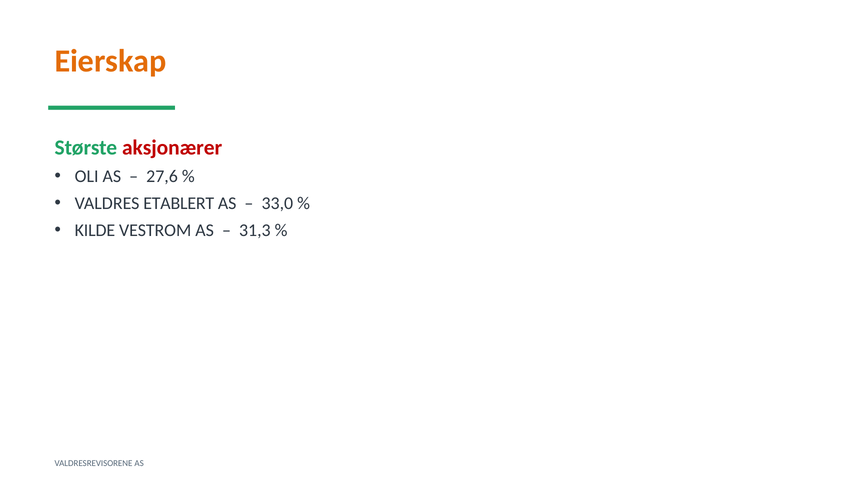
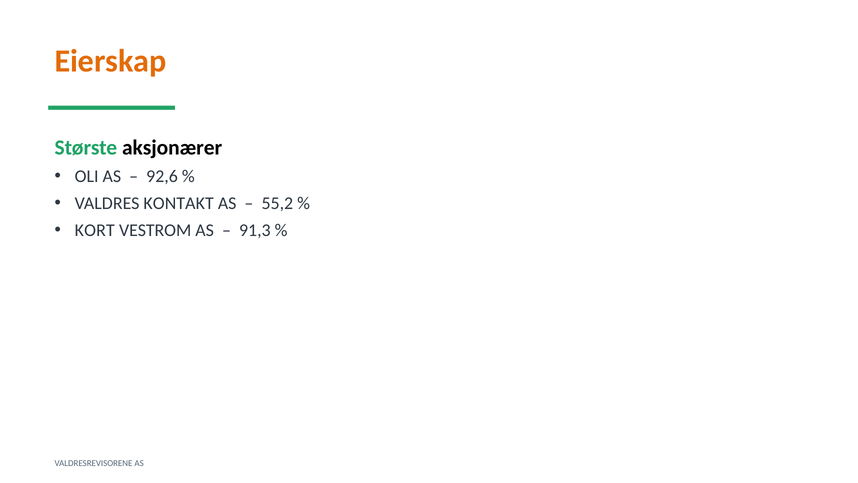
aksjonærer colour: red -> black (172, 148)
27,6: 27,6 -> 92,6 (162, 176)
ETABLERT: ETABLERT -> KONTAKT (179, 203)
33,0: 33,0 -> 55,2 (277, 203)
KILDE: KILDE -> KORT (95, 230)
31,3: 31,3 -> 91,3 (255, 230)
